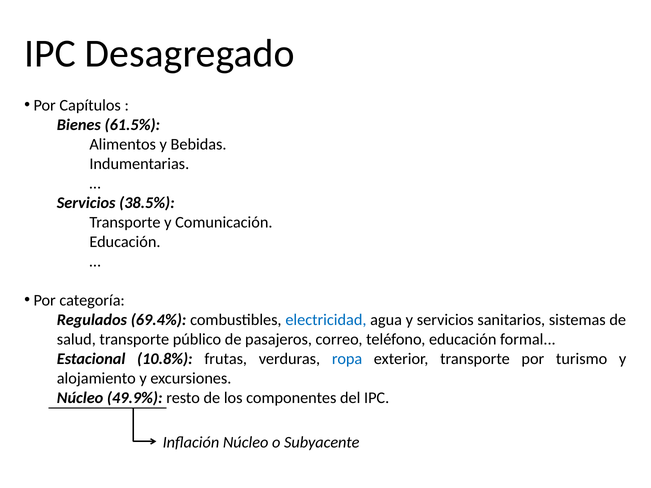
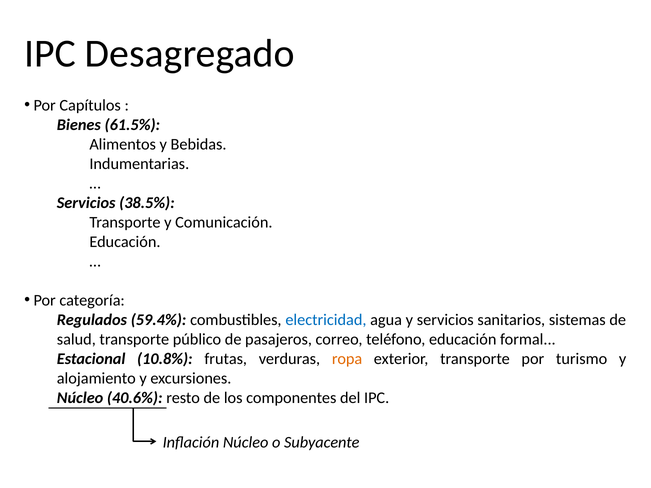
69.4%: 69.4% -> 59.4% (159, 320)
ropa colour: blue -> orange (347, 359)
49.9%: 49.9% -> 40.6% (135, 398)
